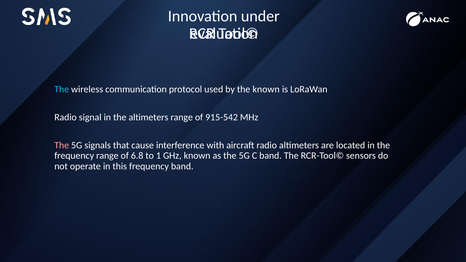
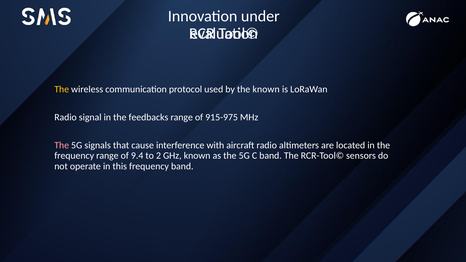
The colour: light blue -> yellow (62, 89)
the altimeters: altimeters -> feedbacks (148, 117)
915-542: 915-542 -> 915-975 (222, 117)
6.8: 6.8 -> 9.4 (137, 156)
1: 1 -> 2 (158, 156)
